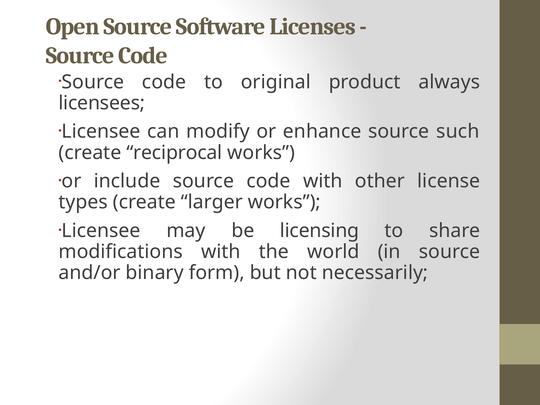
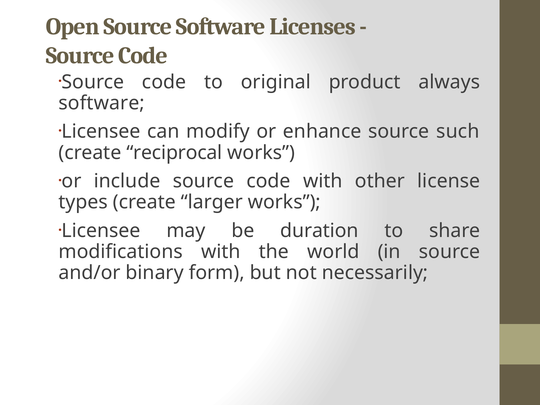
licensees: licensees -> software (102, 103)
licensing: licensing -> duration (319, 231)
